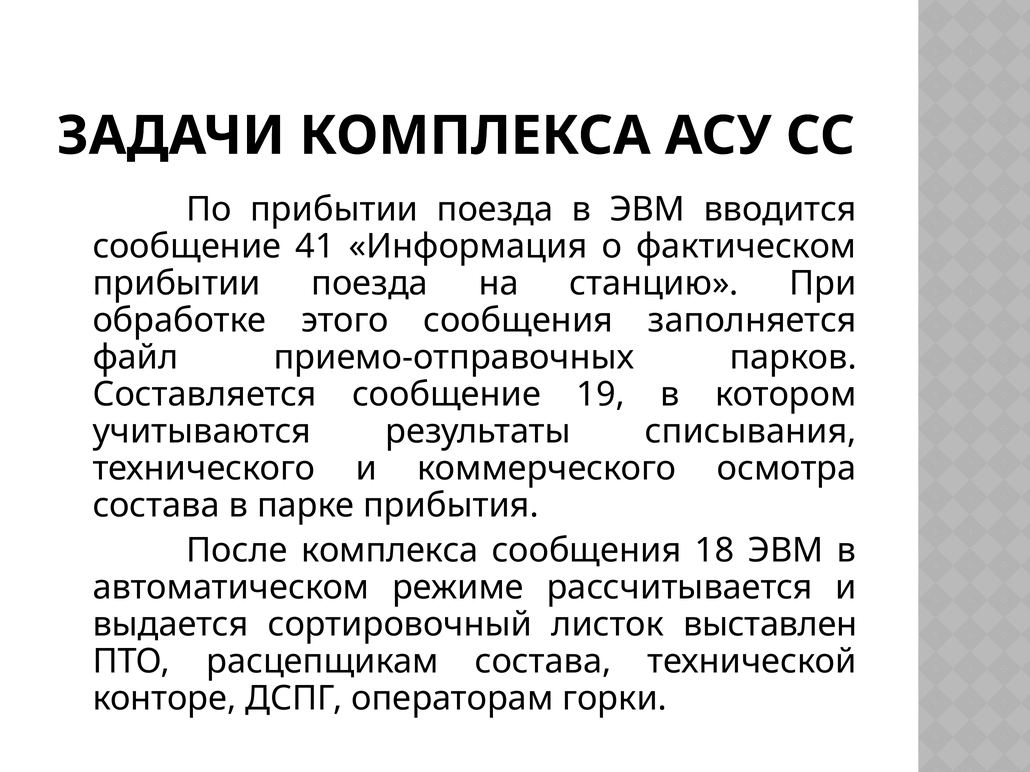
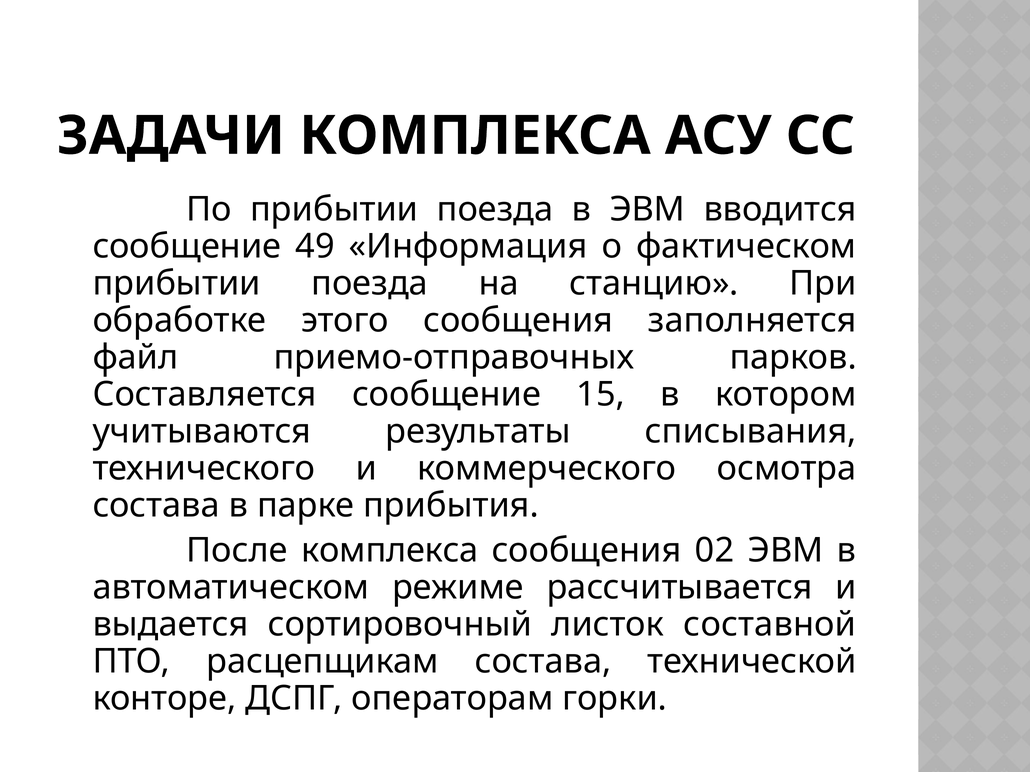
41: 41 -> 49 (315, 246)
19: 19 -> 15 (601, 395)
18: 18 -> 02 (715, 551)
выставлен: выставлен -> составной (770, 625)
